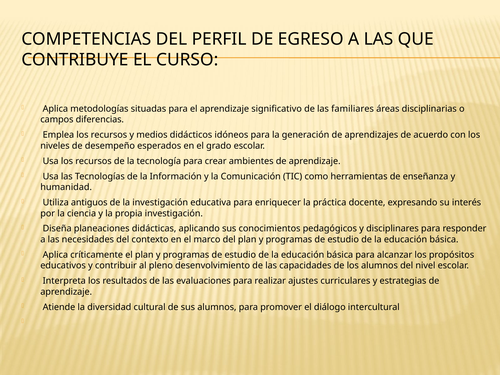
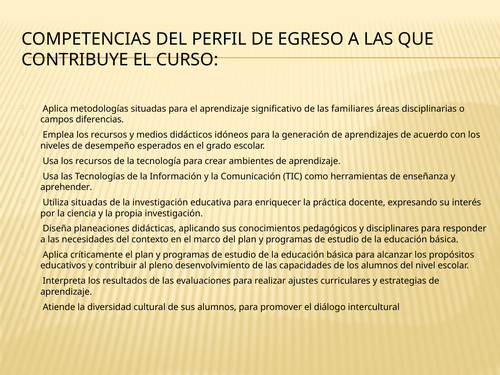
humanidad: humanidad -> aprehender (66, 187)
Utiliza antiguos: antiguos -> situadas (89, 203)
